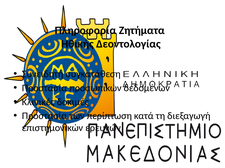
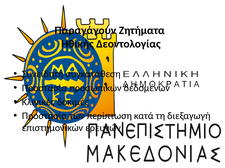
Πληροφορία: Πληροφορία -> Παραγάγουν (85, 31)
